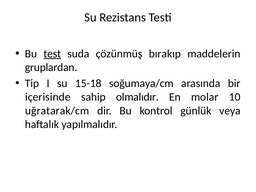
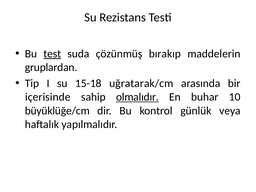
soğumaya/cm: soğumaya/cm -> uğratarak/cm (141, 83)
olmalıdır underline: none -> present (137, 97)
molar: molar -> buhar (205, 97)
uğratarak/cm: uğratarak/cm -> büyüklüğe/cm (57, 111)
